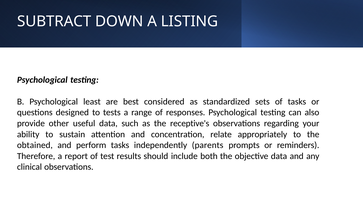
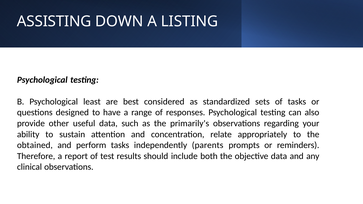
SUBTRACT: SUBTRACT -> ASSISTING (54, 21)
tests: tests -> have (112, 113)
receptive's: receptive's -> primarily's (190, 123)
